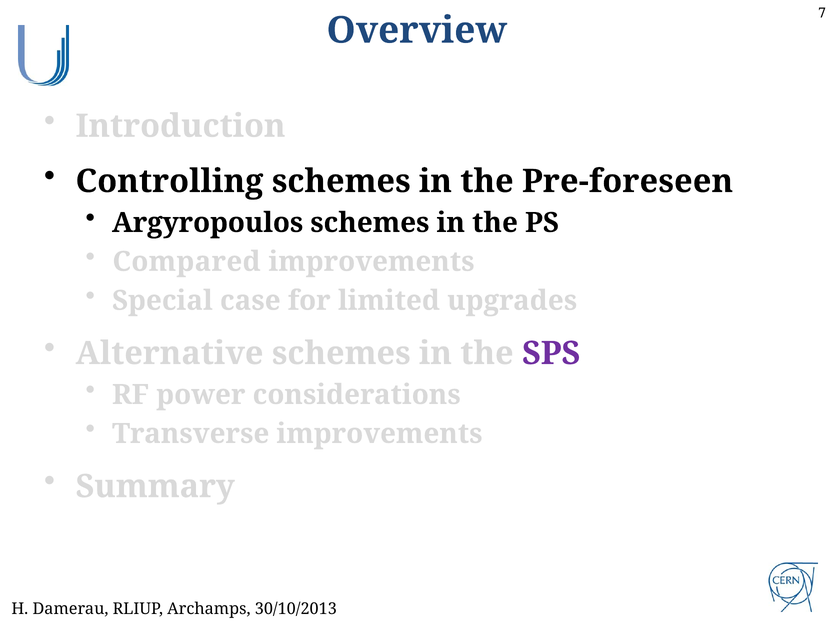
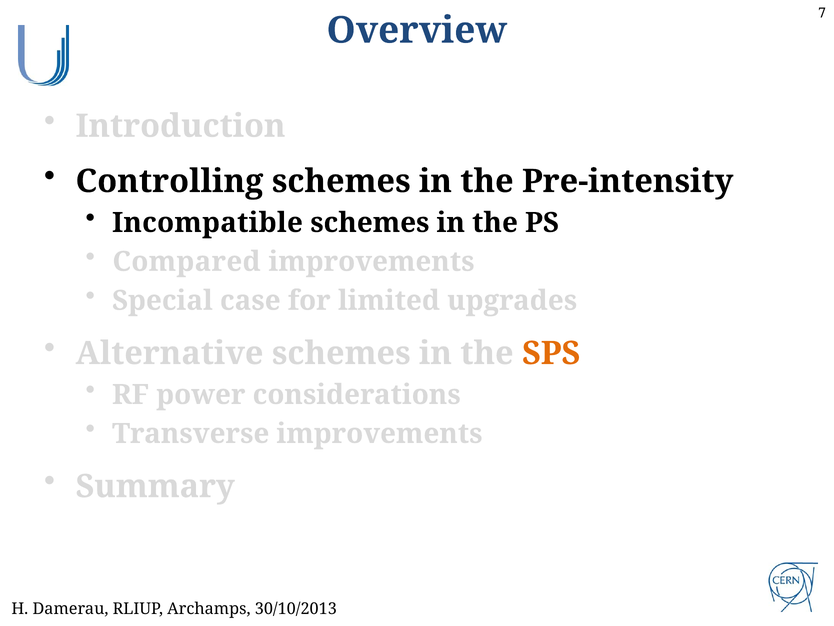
Pre-foreseen: Pre-foreseen -> Pre-intensity (628, 181)
Argyropoulos: Argyropoulos -> Incompatible (207, 223)
SPS colour: purple -> orange (551, 353)
